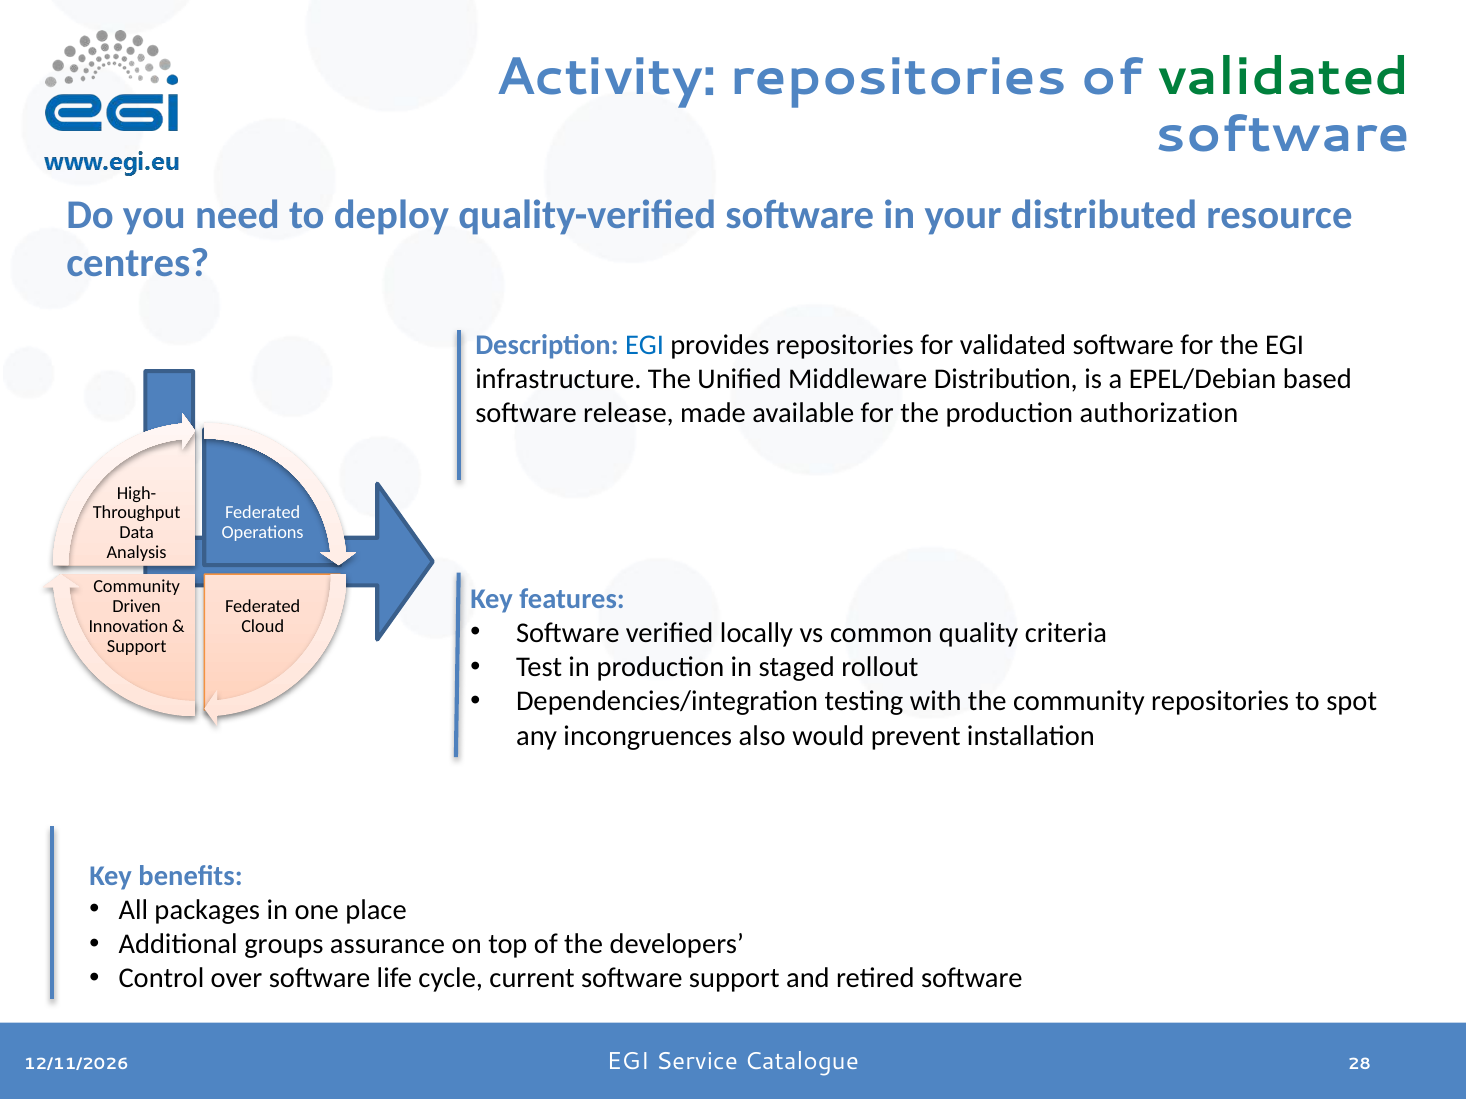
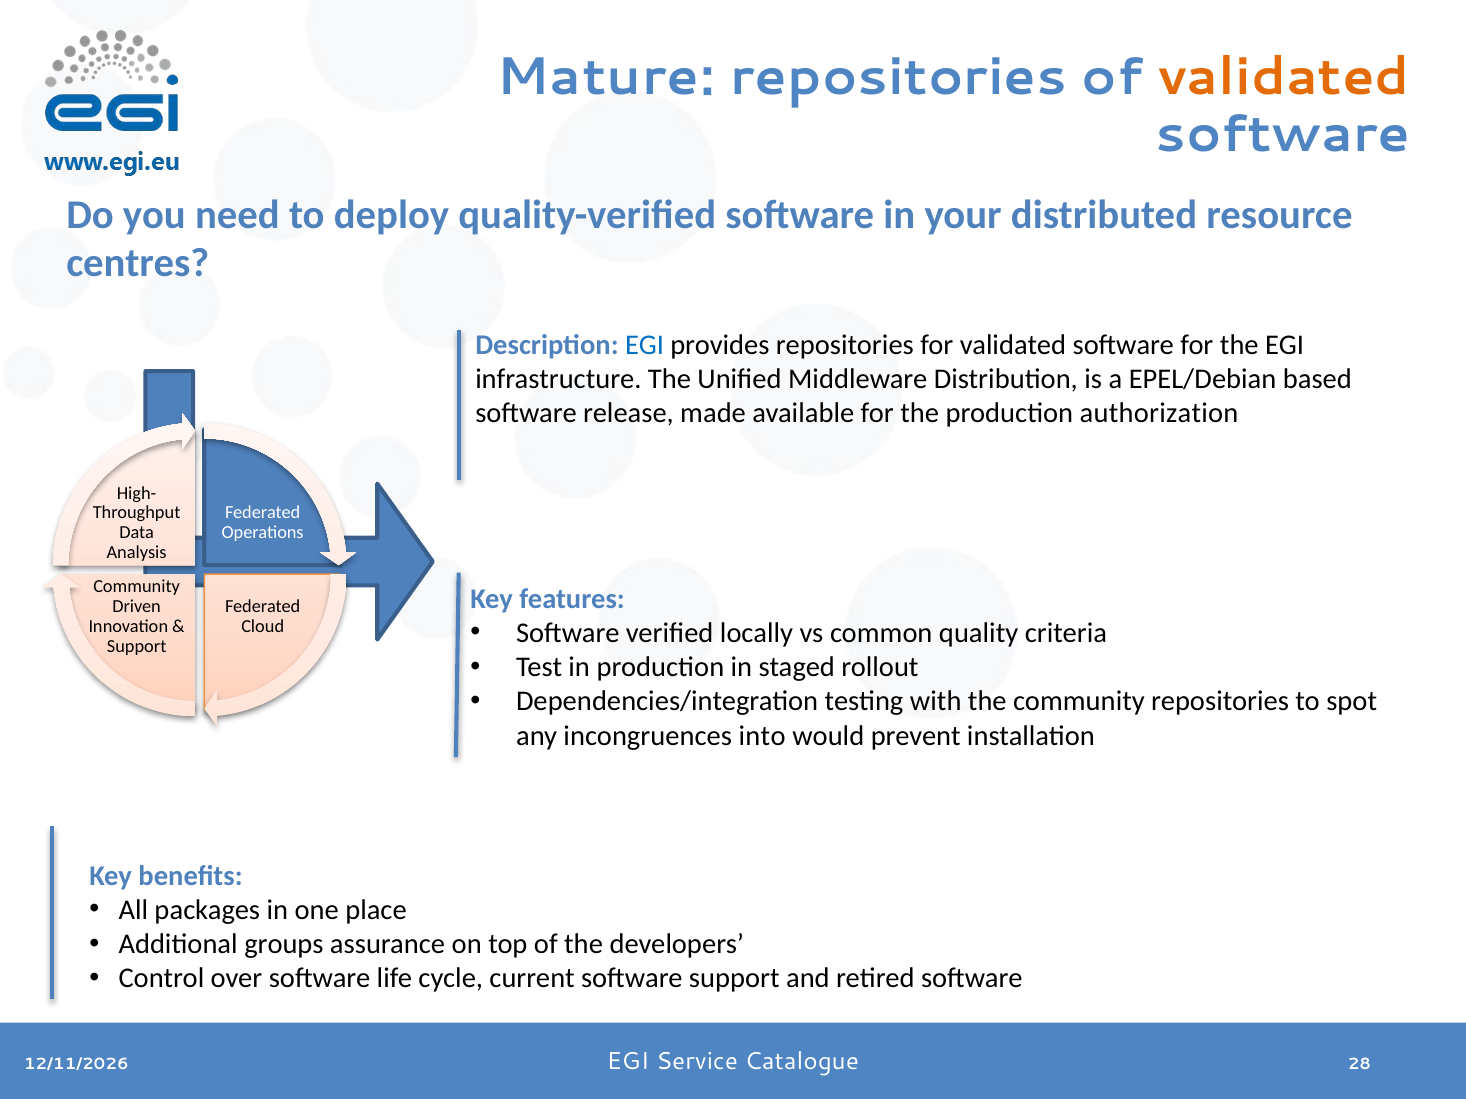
Activity: Activity -> Mature (606, 77)
validated colour: green -> orange (1283, 77)
also: also -> into (762, 736)
